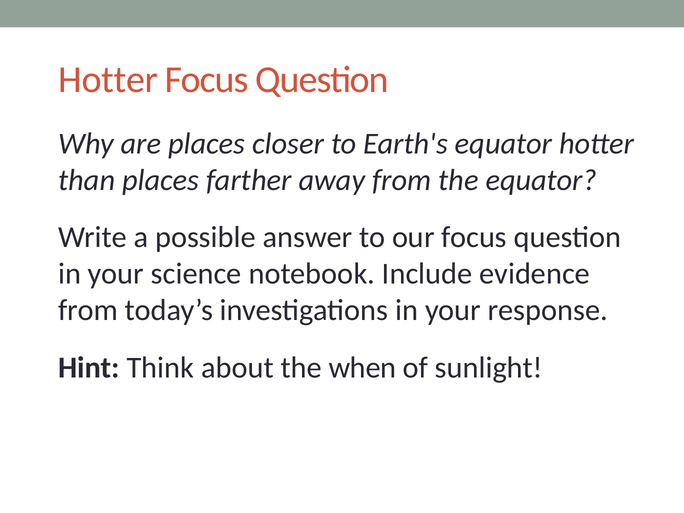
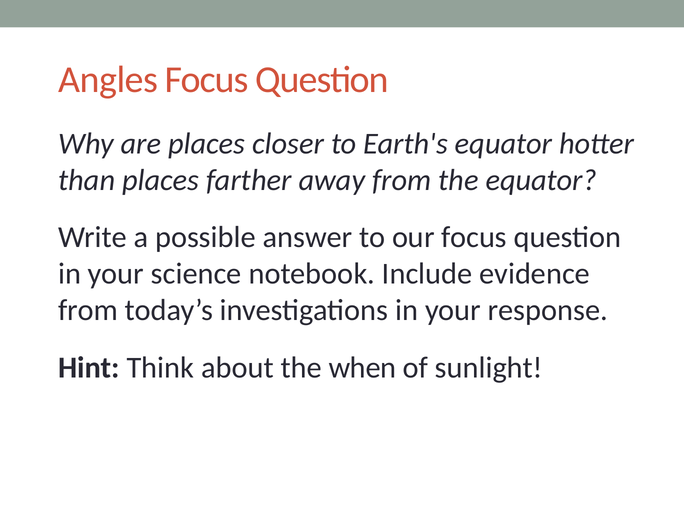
Hotter: Hotter -> Angles (108, 80)
